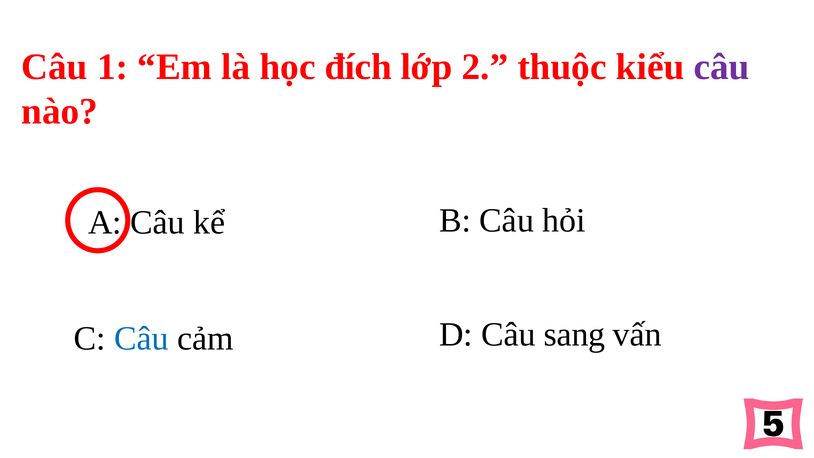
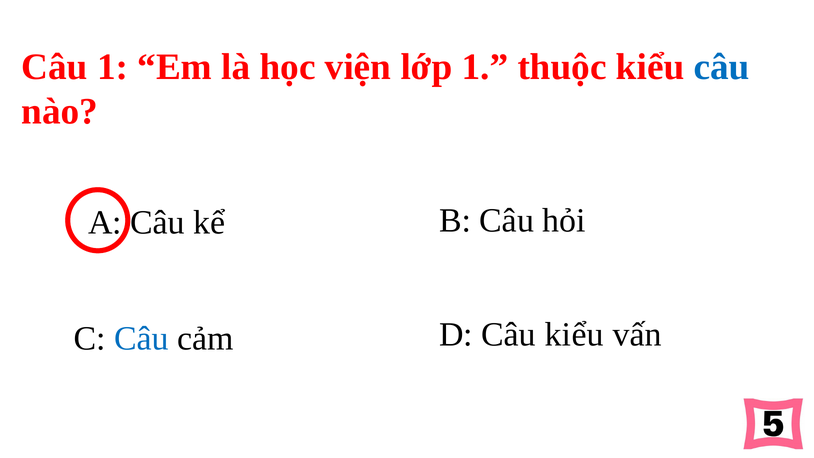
đích: đích -> viện (358, 67)
lớp 2: 2 -> 1 (485, 67)
câu colour: purple -> blue (722, 67)
Câu sang: sang -> kiểu (574, 334)
